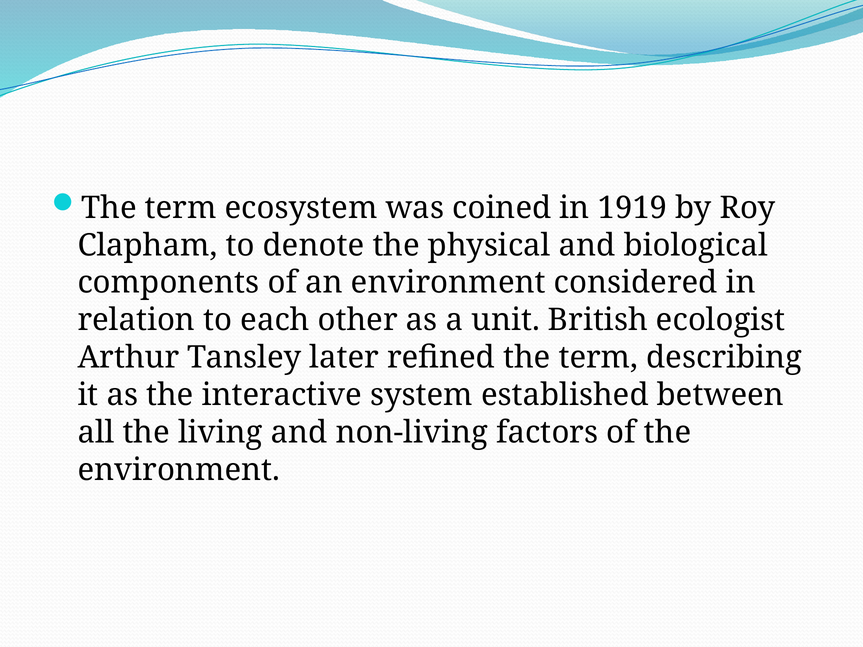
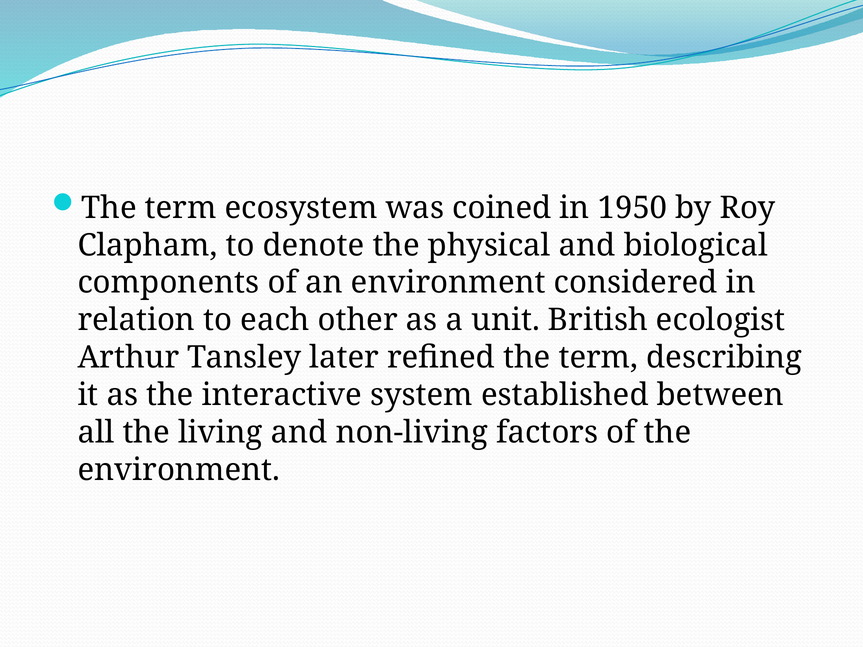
1919: 1919 -> 1950 (633, 208)
